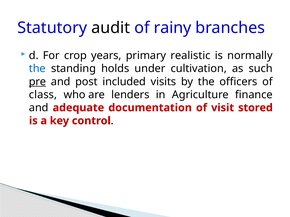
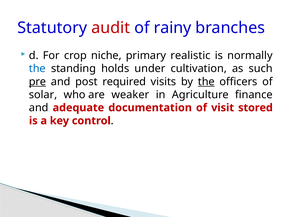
audit colour: black -> red (111, 28)
years: years -> niche (106, 56)
included: included -> required (124, 82)
the underline: none -> present (206, 82)
class: class -> solar (43, 95)
lenders: lenders -> weaker (130, 95)
